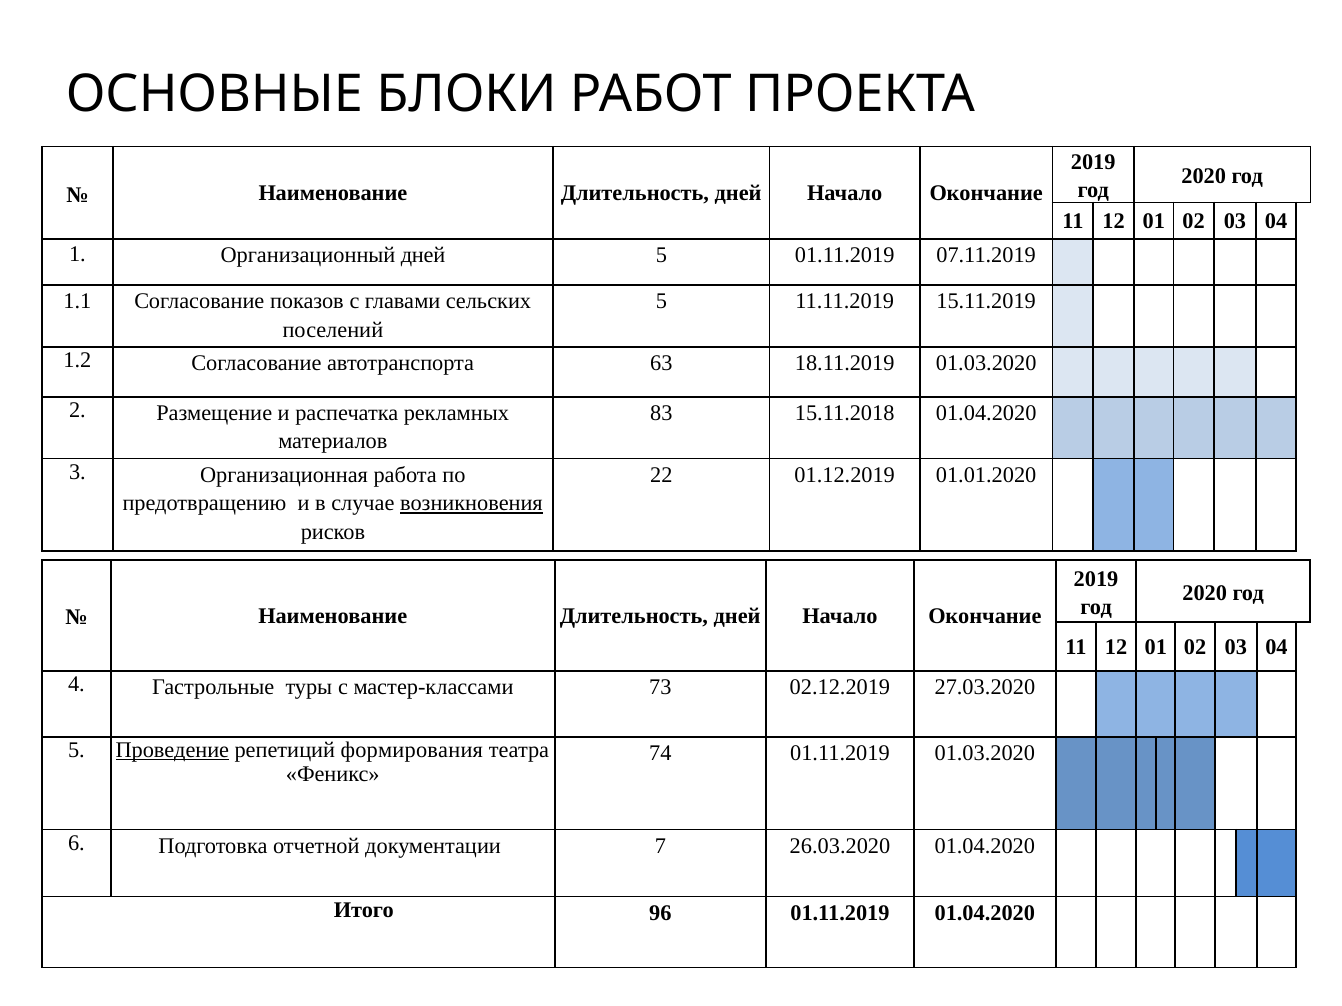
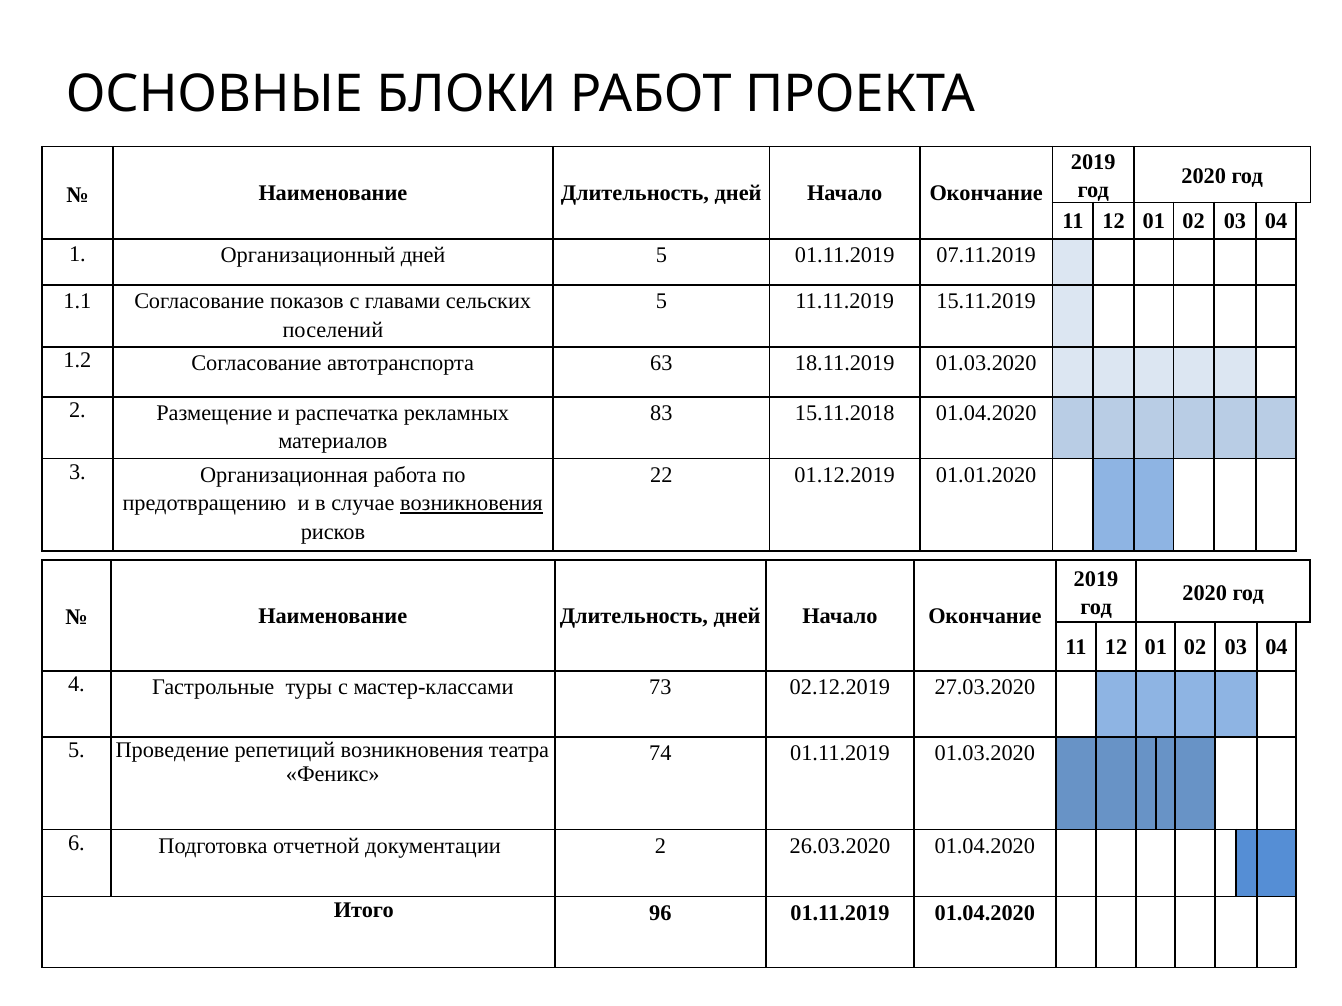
Проведение underline: present -> none (172, 750)
репетиций формирования: формирования -> возникновения (412, 750)
документации 7: 7 -> 2 (660, 846)
